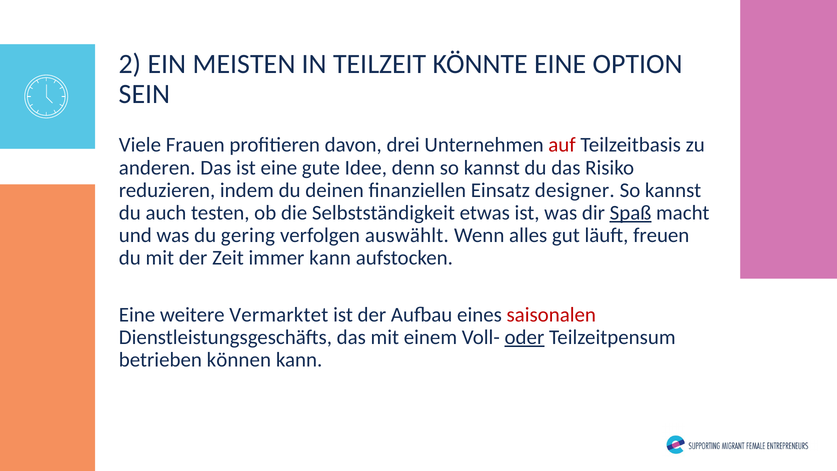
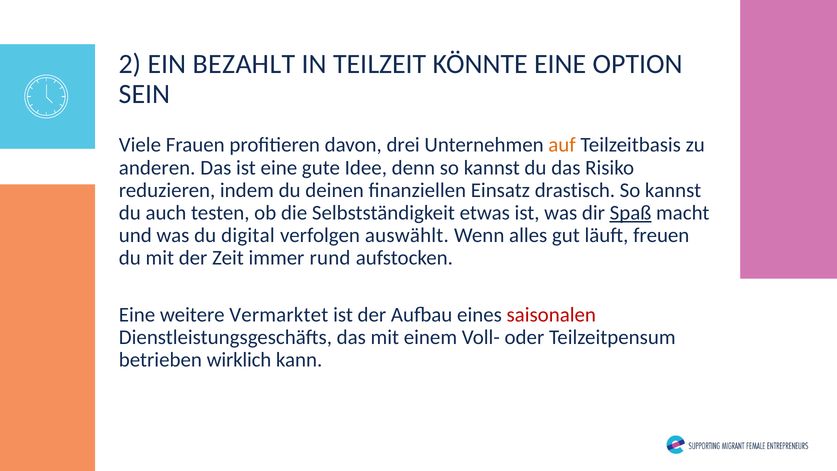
MEISTEN: MEISTEN -> BEZAHLT (244, 64)
auf colour: red -> orange (562, 145)
designer: designer -> drastisch (575, 190)
gering: gering -> digital (248, 235)
immer kann: kann -> rund (330, 258)
oder underline: present -> none (524, 337)
können: können -> wirklich (239, 360)
